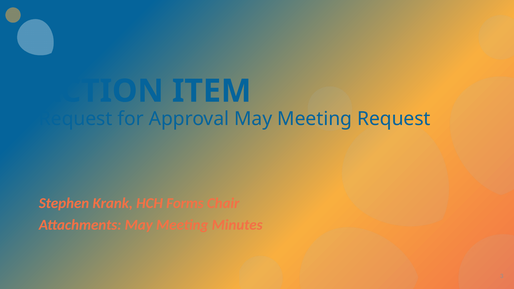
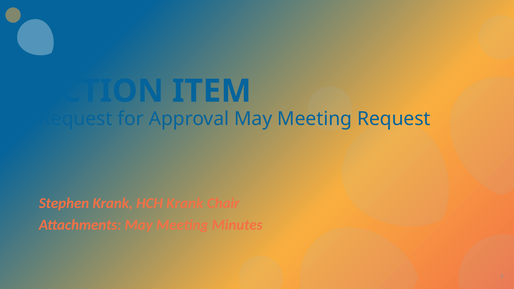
HCH Forms: Forms -> Krank (185, 203)
